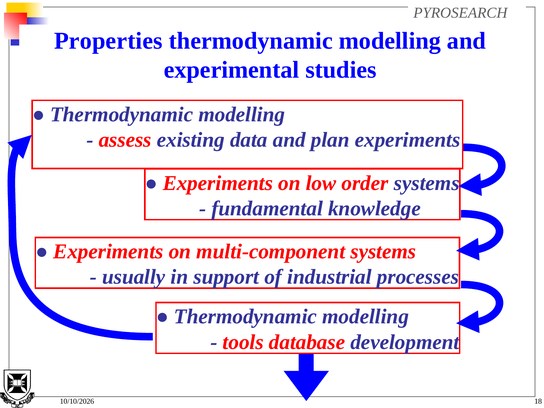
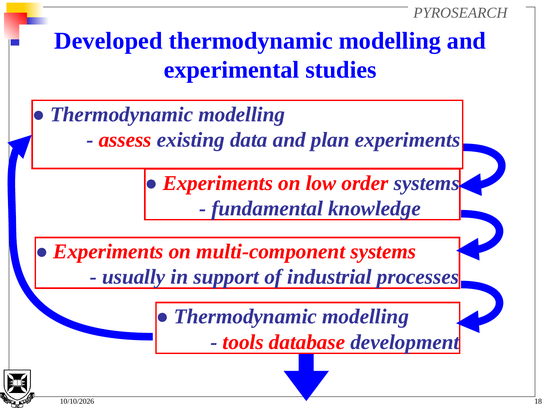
Properties: Properties -> Developed (108, 41)
